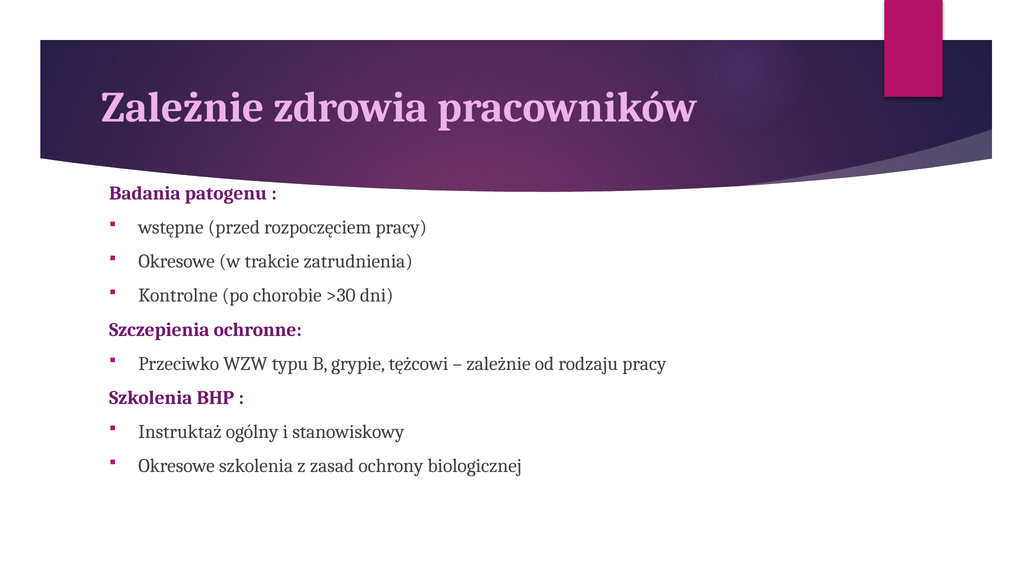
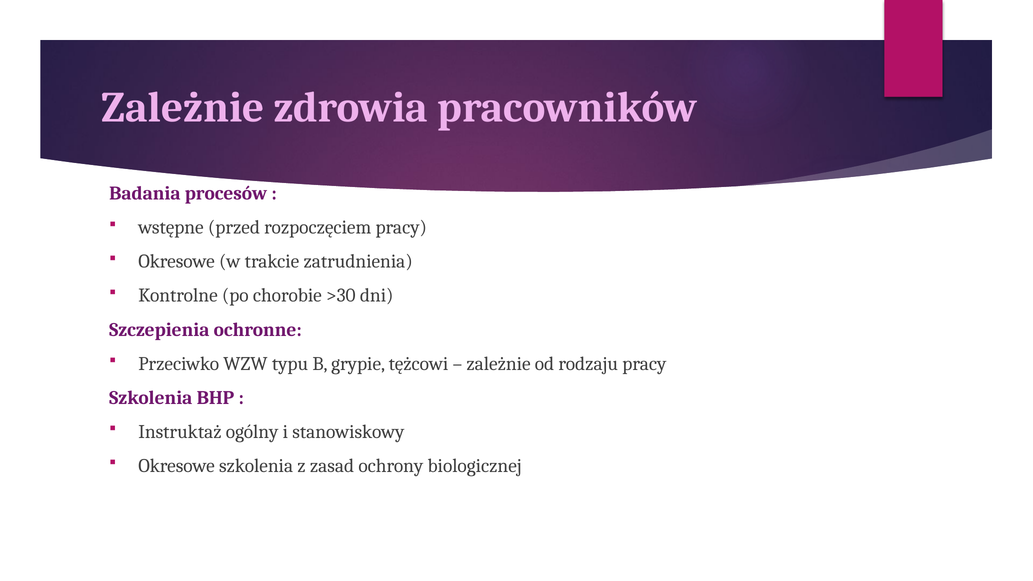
patogenu: patogenu -> procesów (226, 194)
